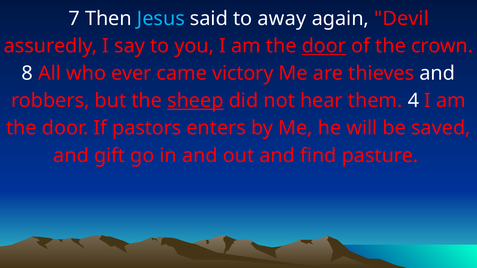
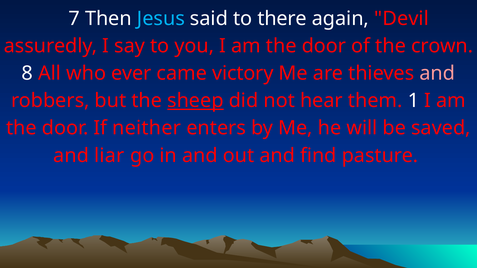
away: away -> there (282, 19)
door underline: present -> none (324, 46)
and colour: white -> pink (437, 73)
4: 4 -> 1 (413, 101)
pastors: pastors -> neither (147, 128)
gift: gift -> liar (109, 156)
